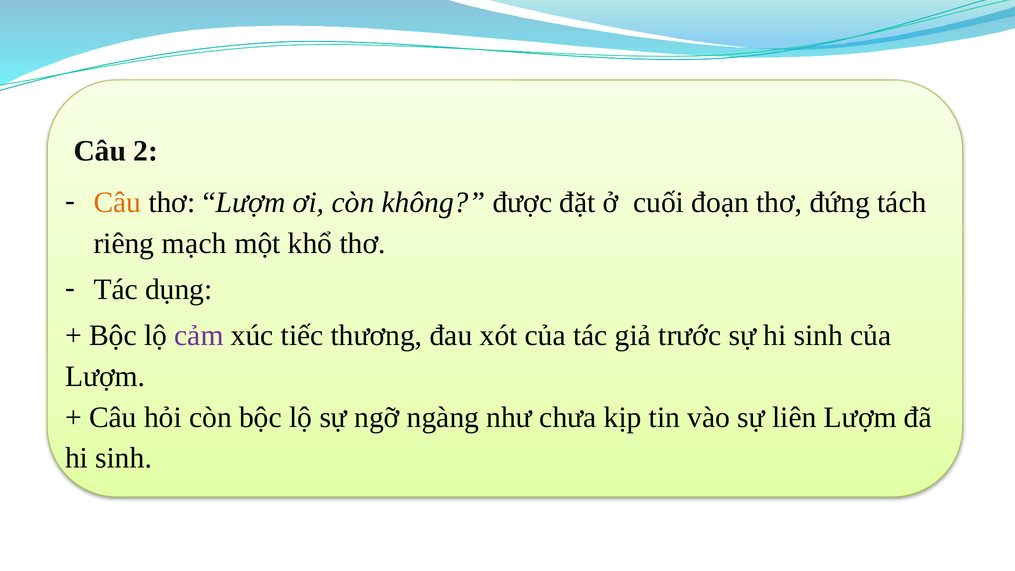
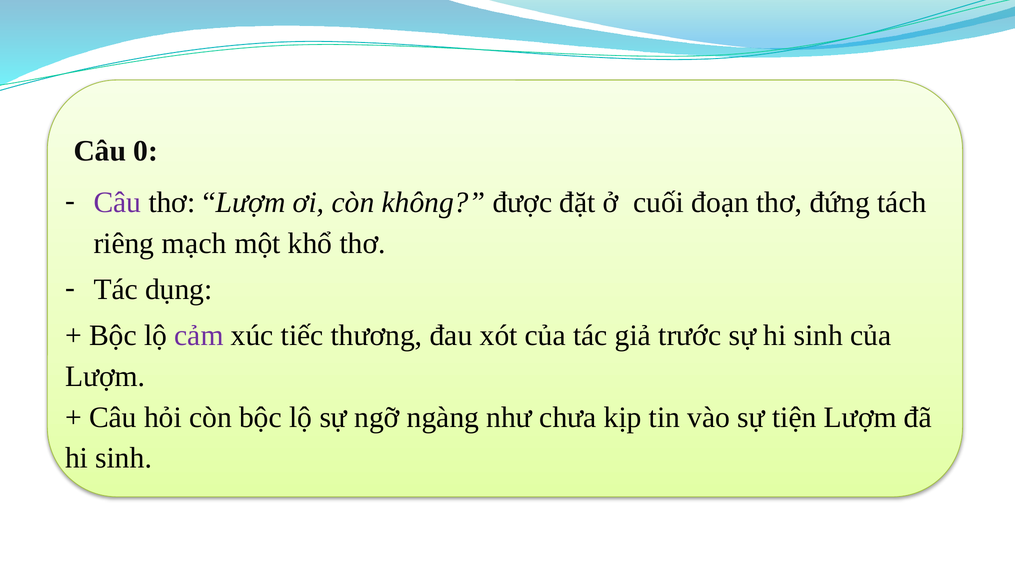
2: 2 -> 0 (146, 151)
Câu colour: orange -> purple (117, 202)
liên: liên -> tiện (794, 417)
